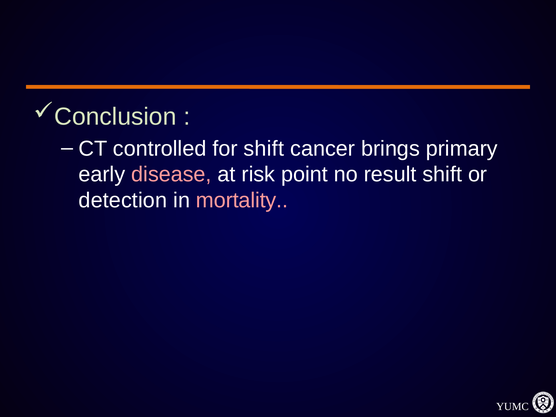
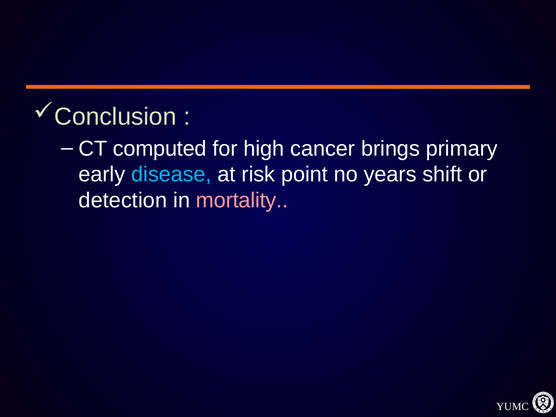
controlled: controlled -> computed (160, 149)
for shift: shift -> high (264, 149)
disease colour: pink -> light blue (171, 175)
result: result -> years (390, 175)
